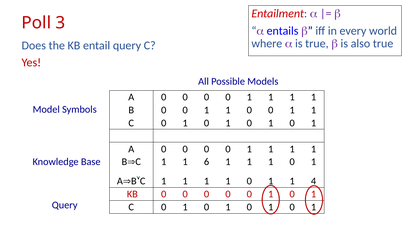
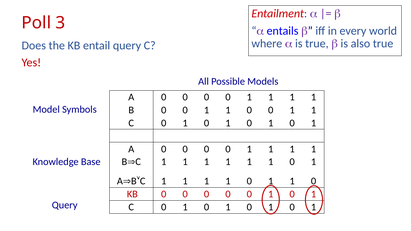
BC 1 1 6: 6 -> 1 (207, 162)
4: 4 -> 0 (314, 181)
